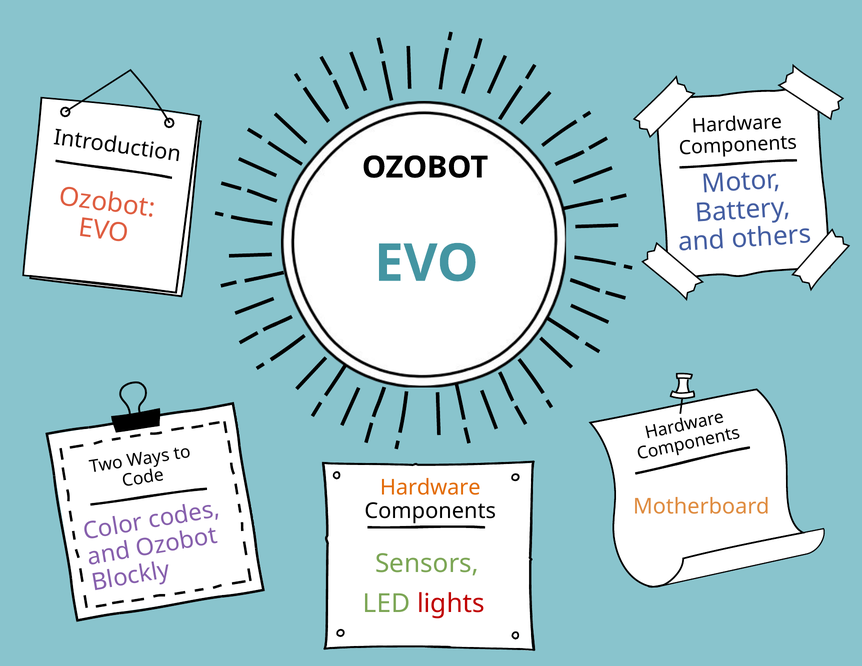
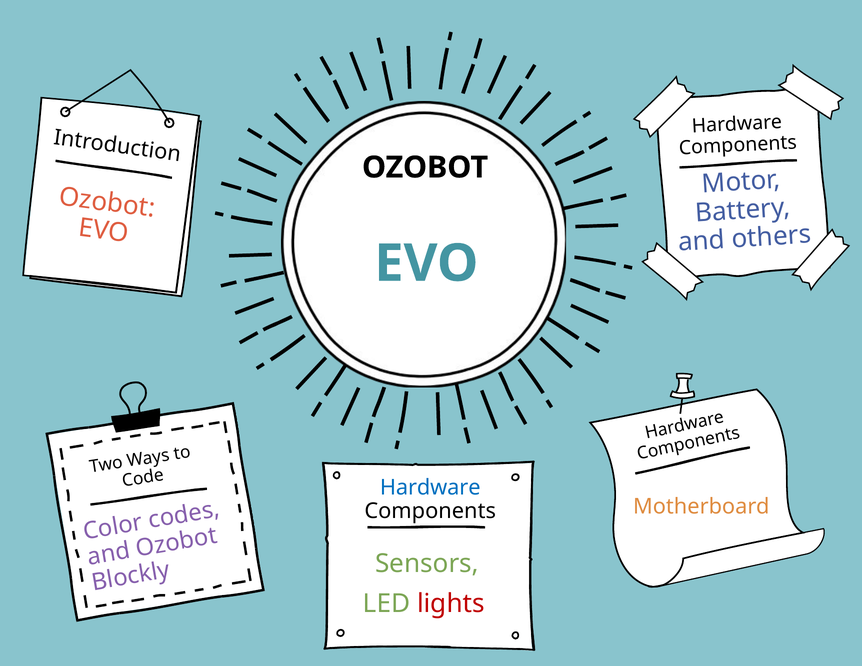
Hardware colour: orange -> blue (430, 488)
